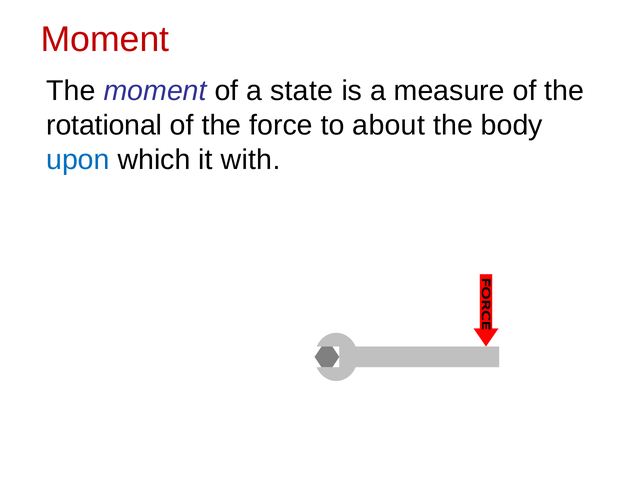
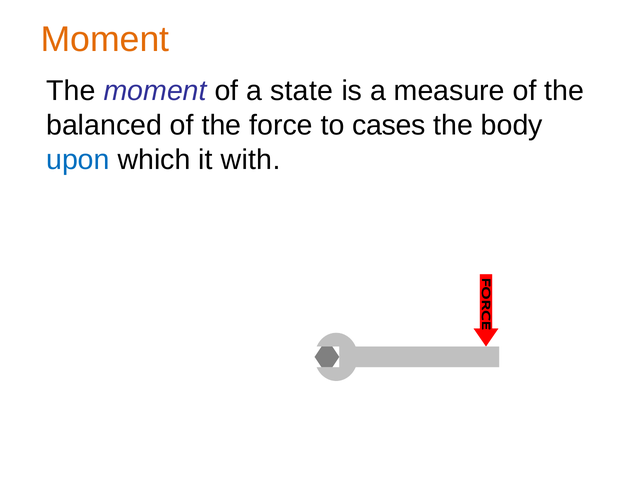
Moment colour: red -> orange (105, 40)
rotational: rotational -> balanced (104, 125)
about: about -> cases (389, 125)
